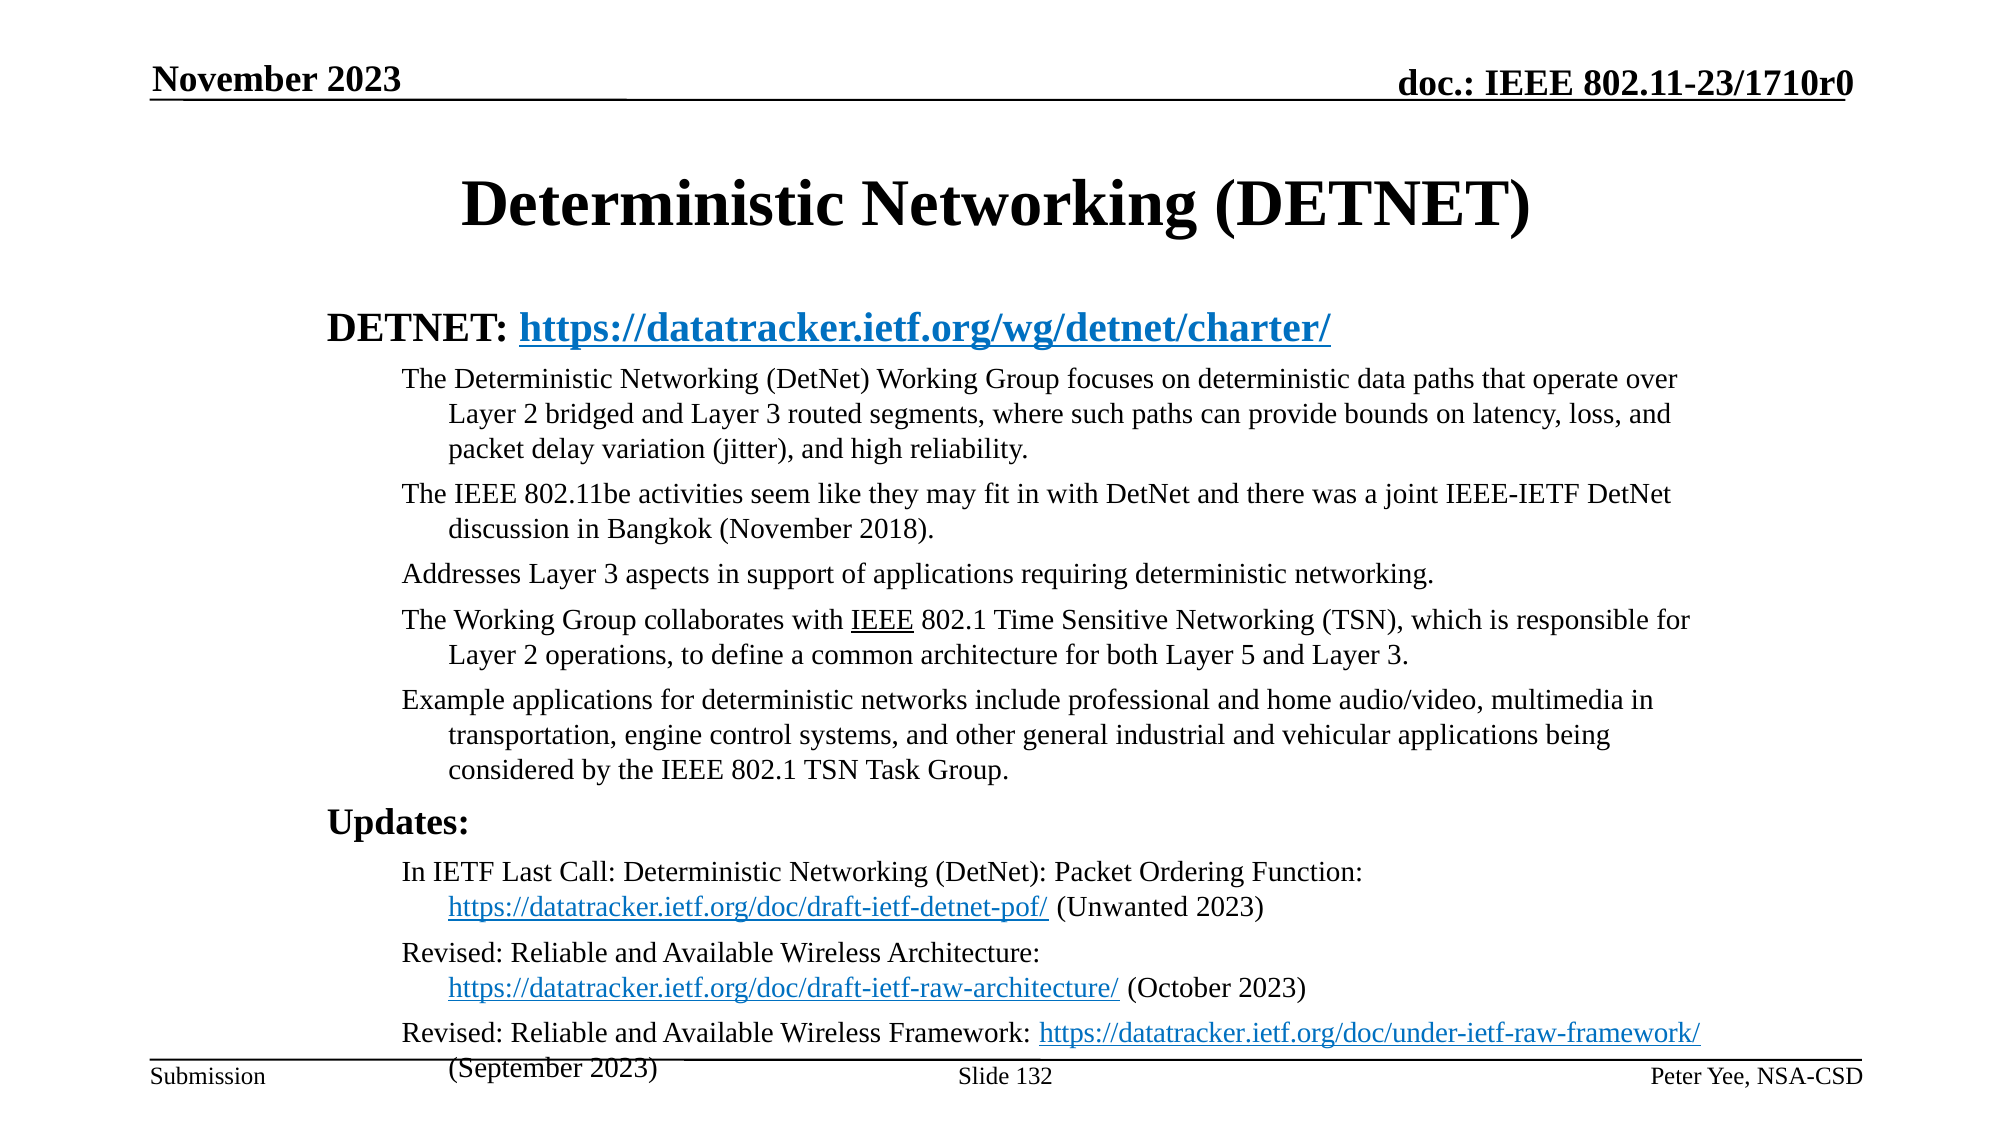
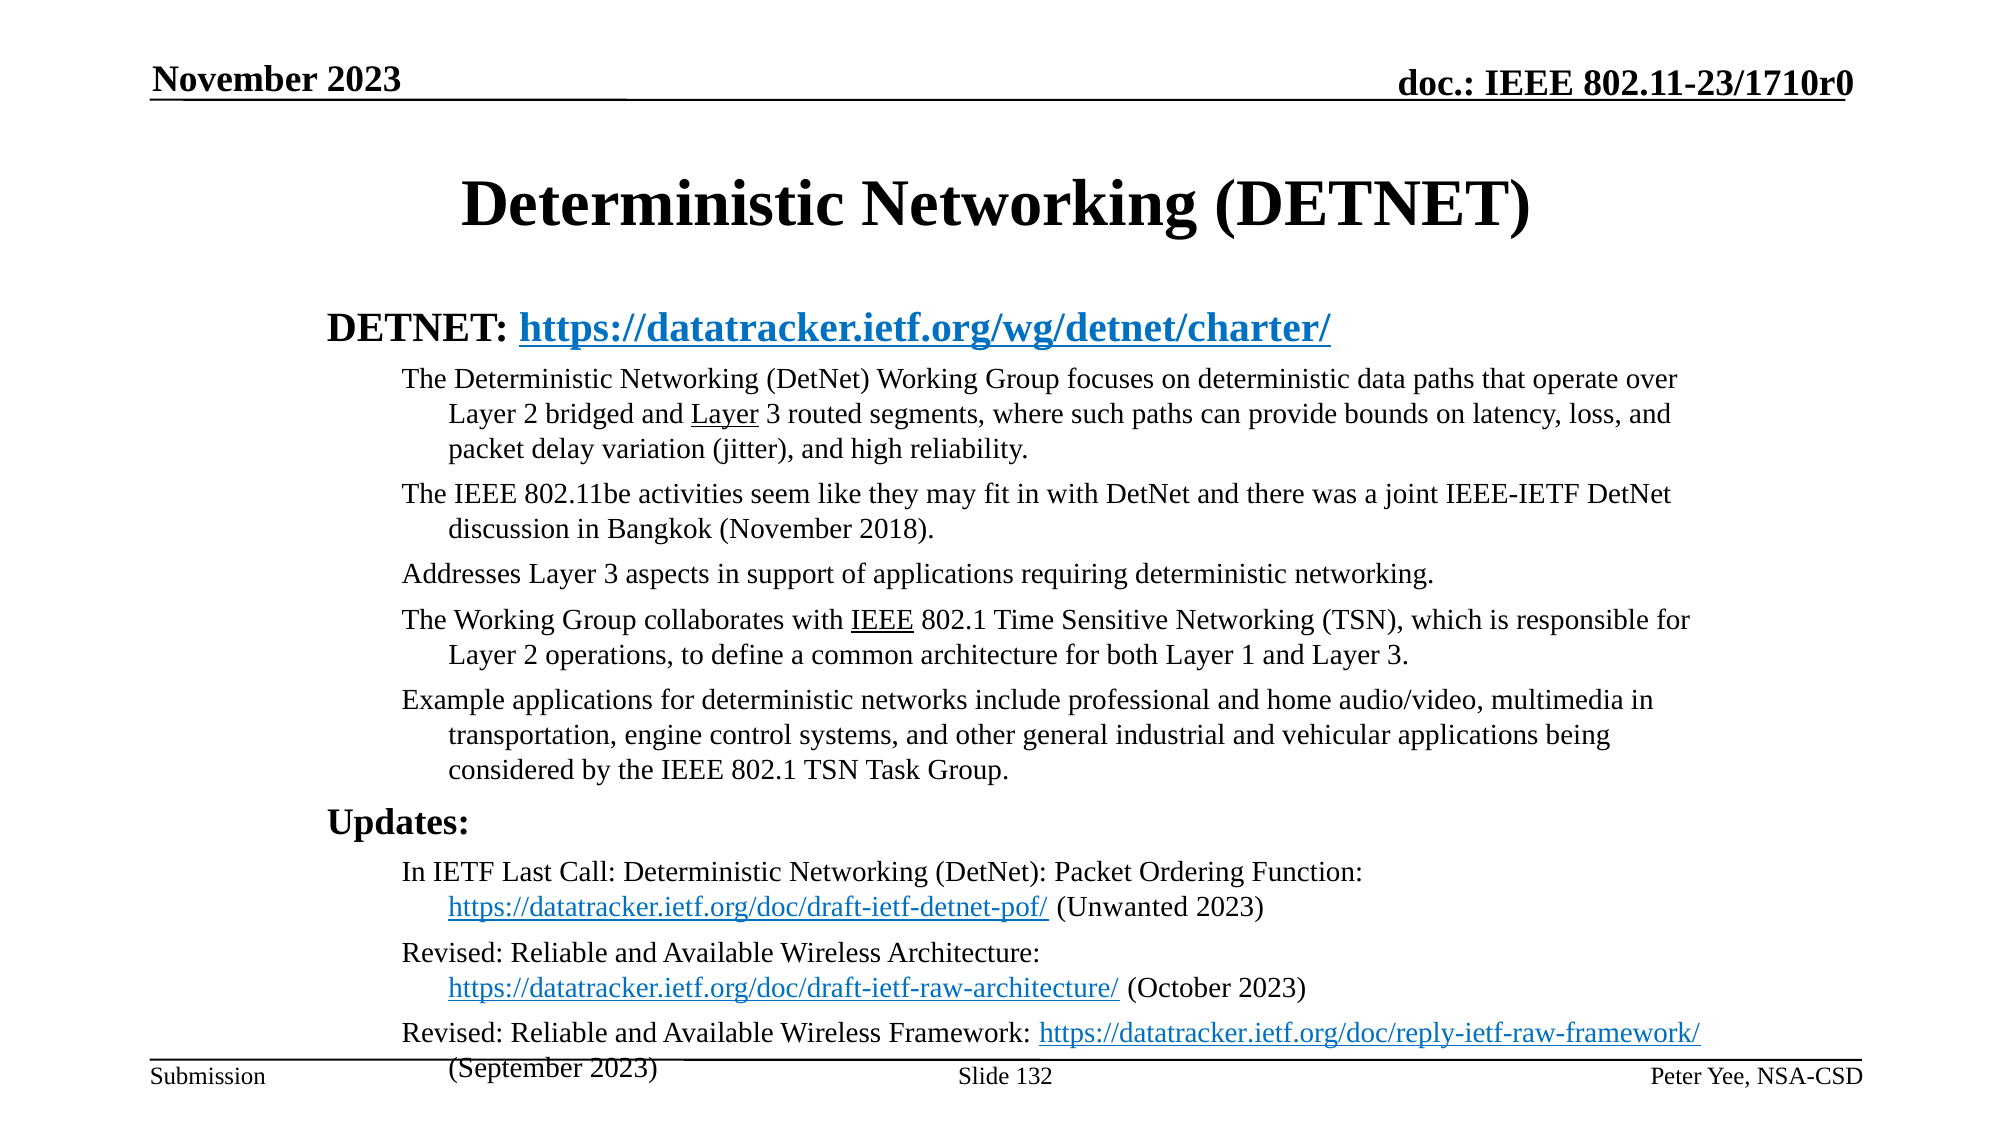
Layer underline: none -> present (725, 414)
5: 5 -> 1 (1248, 655)
https://datatracker.ietf.org/doc/under-ietf-raw-framework/: https://datatracker.ietf.org/doc/under-ietf-raw-framework/ -> https://datatracker.ietf.org/doc/reply-ietf-raw-framework/ (1370, 1033)
